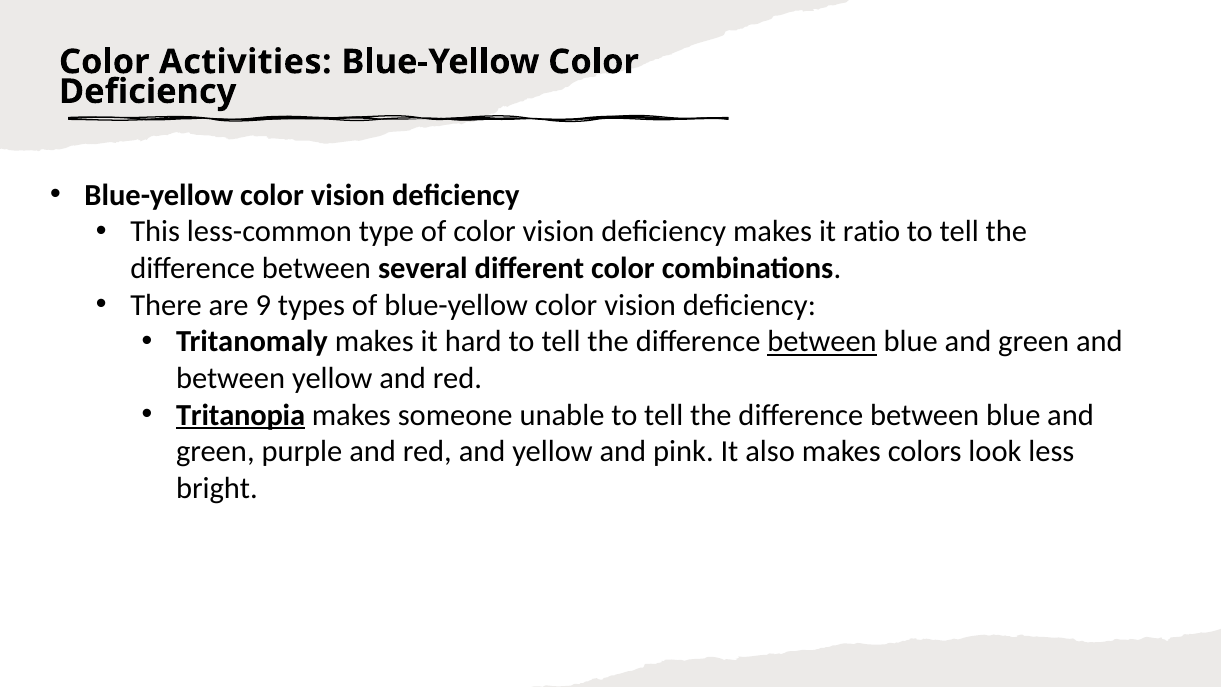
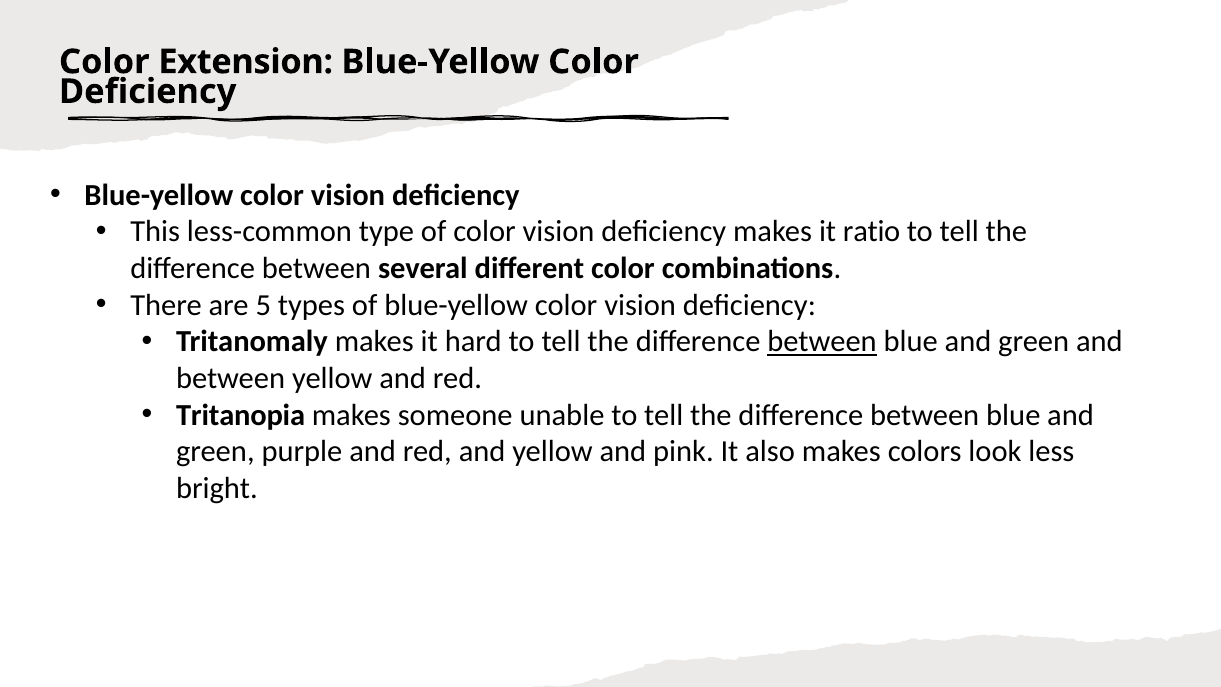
Activities: Activities -> Extension (246, 62)
9: 9 -> 5 (263, 305)
Tritanopia underline: present -> none (241, 415)
